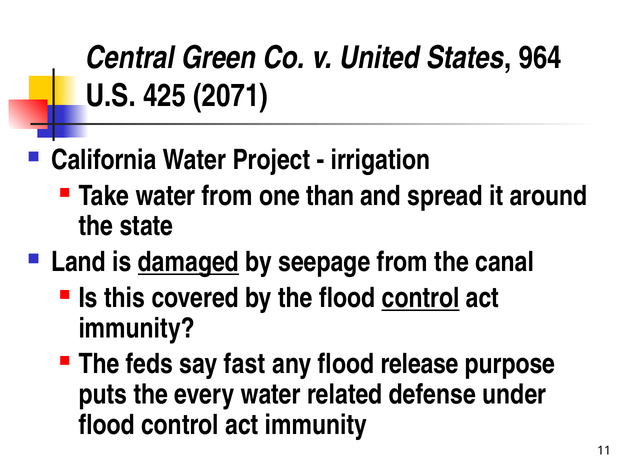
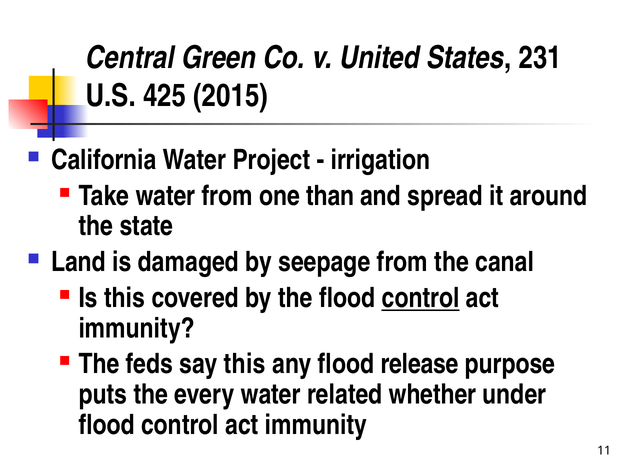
964: 964 -> 231 (540, 58)
2071: 2071 -> 2015 (231, 96)
damaged underline: present -> none (188, 262)
say fast: fast -> this (245, 364)
defense: defense -> whether (432, 395)
